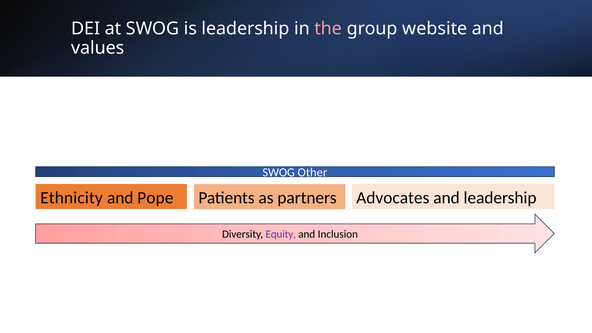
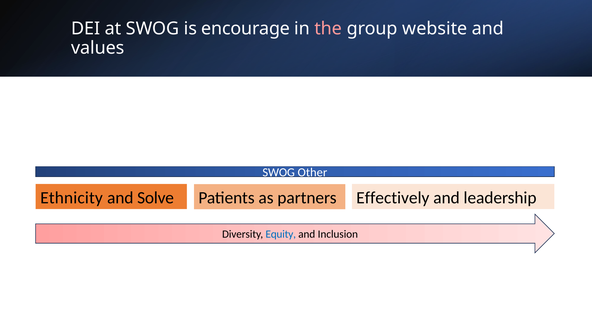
is leadership: leadership -> encourage (246, 29)
Pope: Pope -> Solve (156, 198)
Advocates: Advocates -> Effectively (393, 198)
Equity colour: purple -> blue (281, 234)
